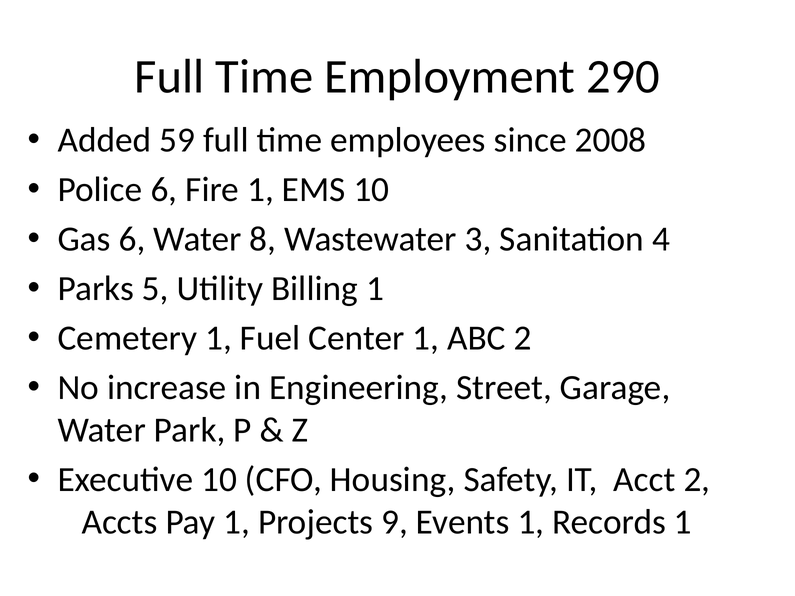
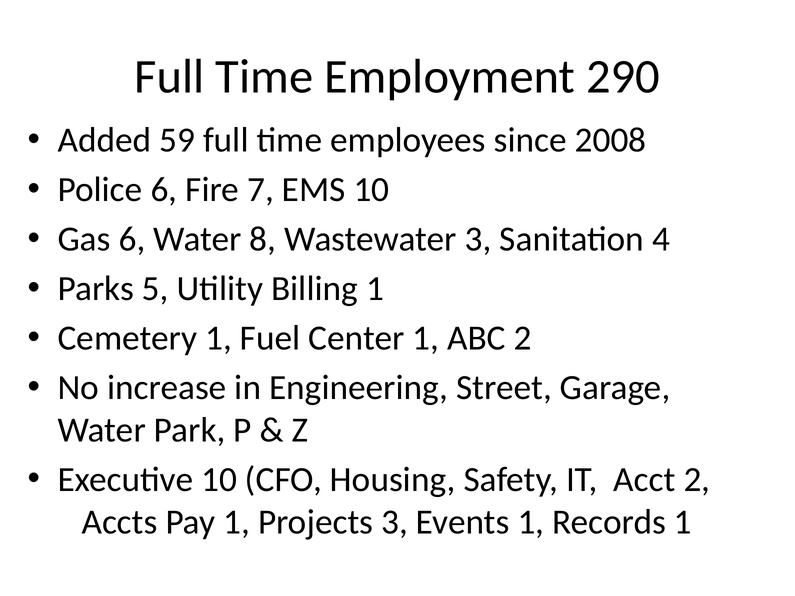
Fire 1: 1 -> 7 (260, 190)
Projects 9: 9 -> 3 (395, 522)
